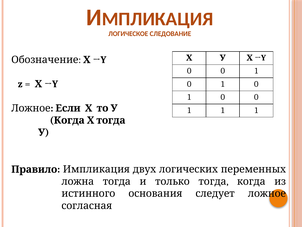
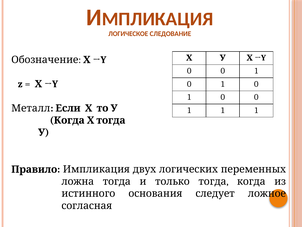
Ложное: Ложное -> Металл (31, 108)
